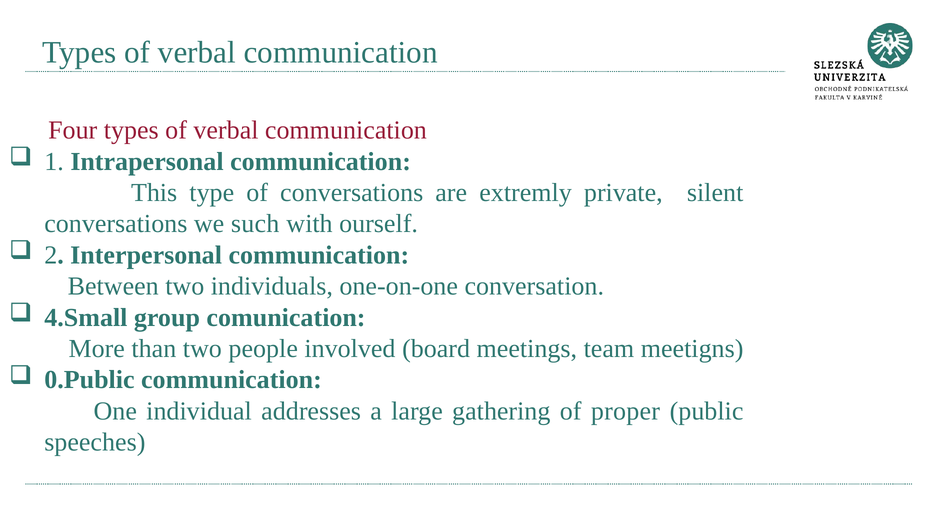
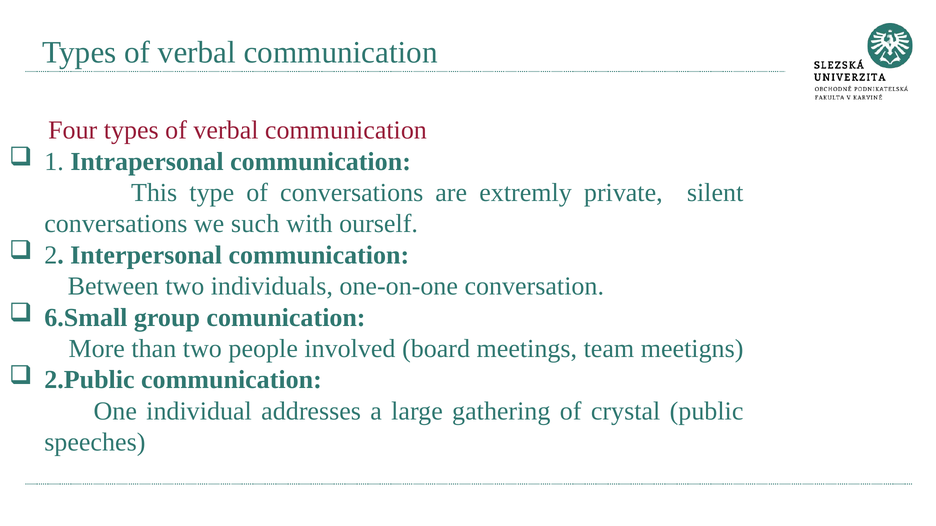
4.Small: 4.Small -> 6.Small (86, 318)
0.Public: 0.Public -> 2.Public (89, 380)
proper: proper -> crystal (626, 411)
